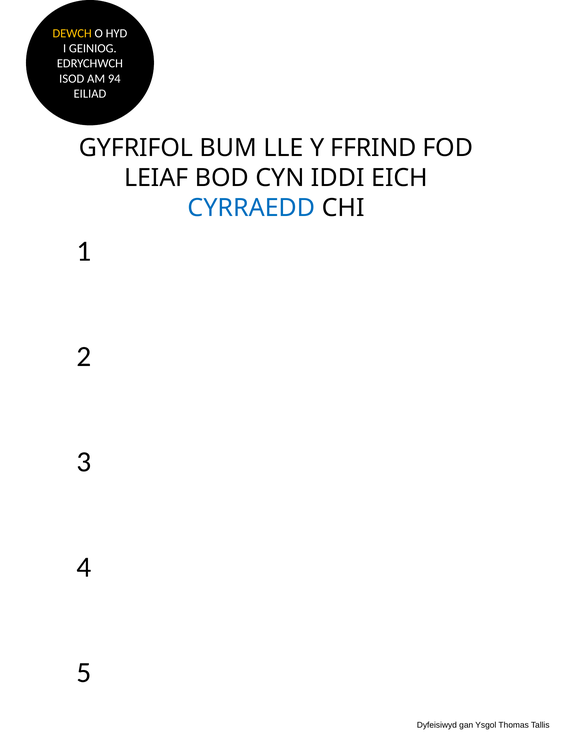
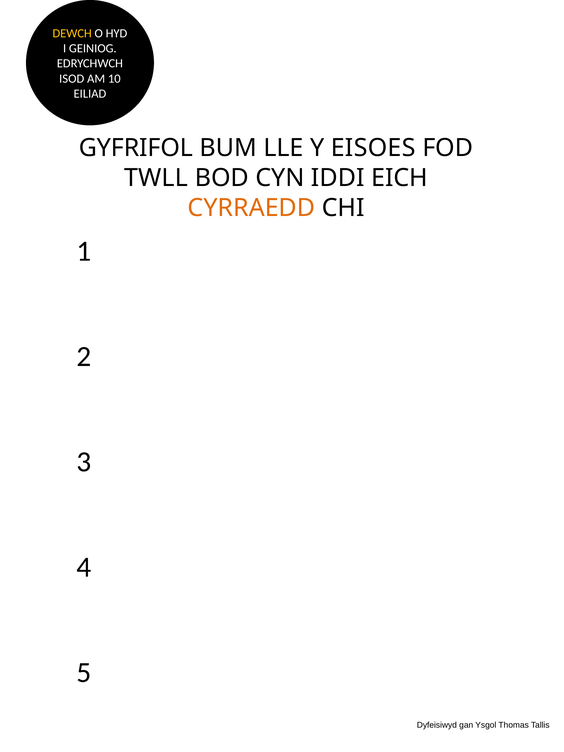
94: 94 -> 10 (114, 79)
FFRIND: FFRIND -> EISOES (373, 148)
LEIAF: LEIAF -> TWLL (156, 178)
CYRRAEDD colour: blue -> orange (251, 208)
